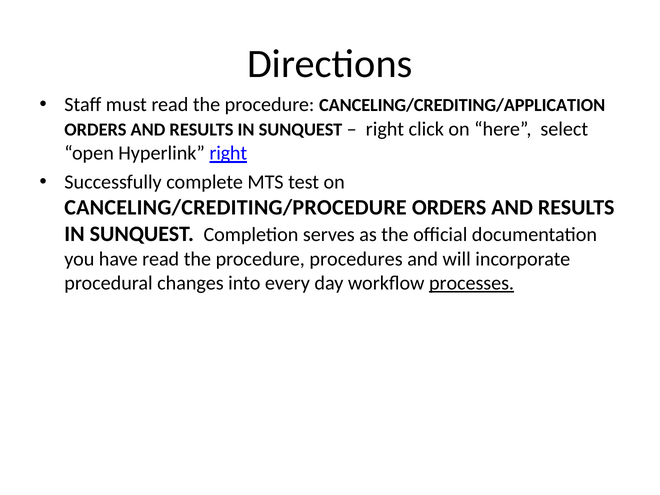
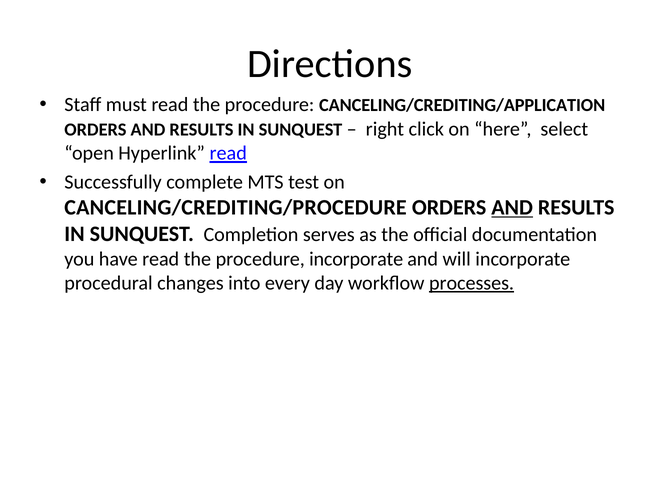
Hyperlink right: right -> read (228, 153)
AND underline: none -> present (512, 207)
procedure procedures: procedures -> incorporate (356, 259)
